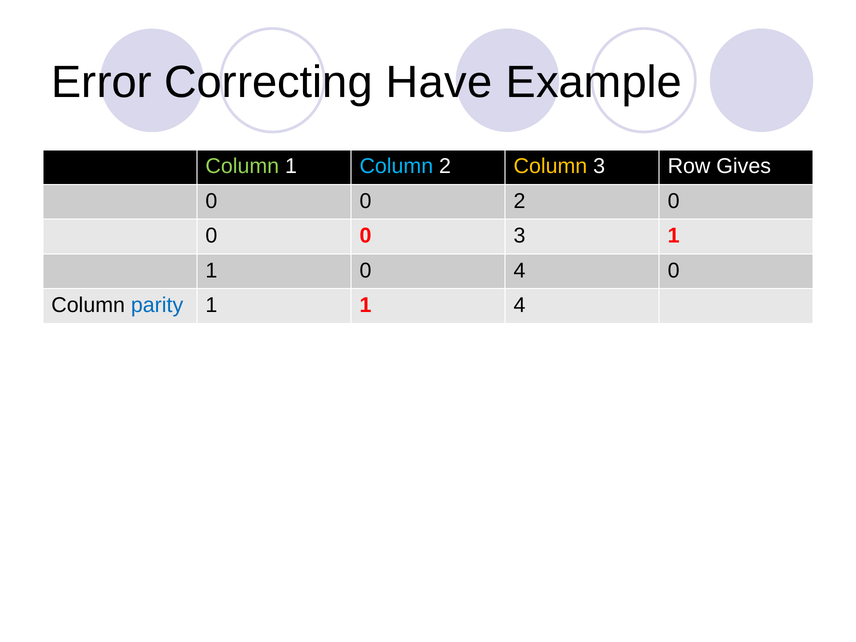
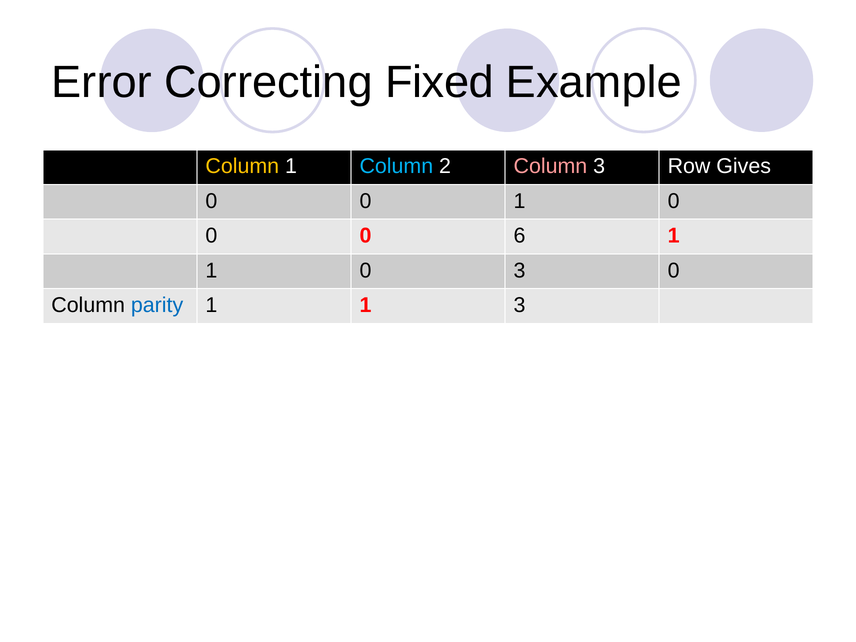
Have: Have -> Fixed (440, 82)
Column colour: light green -> yellow (242, 166)
Column colour: yellow -> pink (550, 166)
0 2: 2 -> 1 (520, 201)
0 3: 3 -> 6 (520, 236)
0 4: 4 -> 3 (520, 271)
1 4: 4 -> 3 (520, 305)
